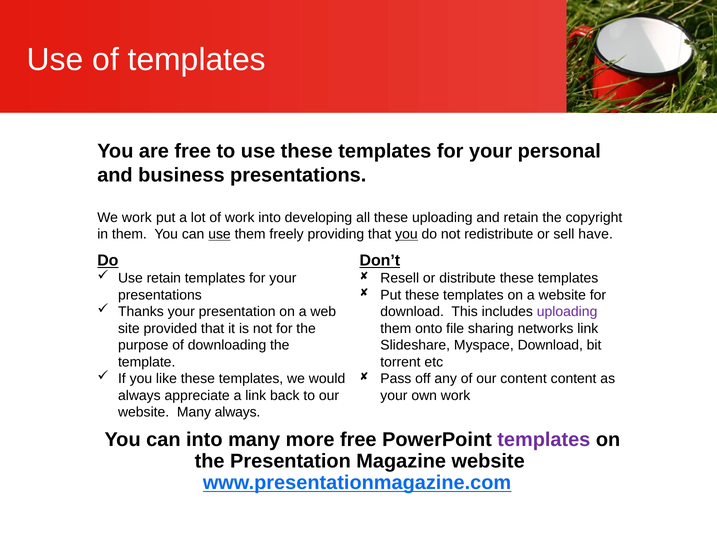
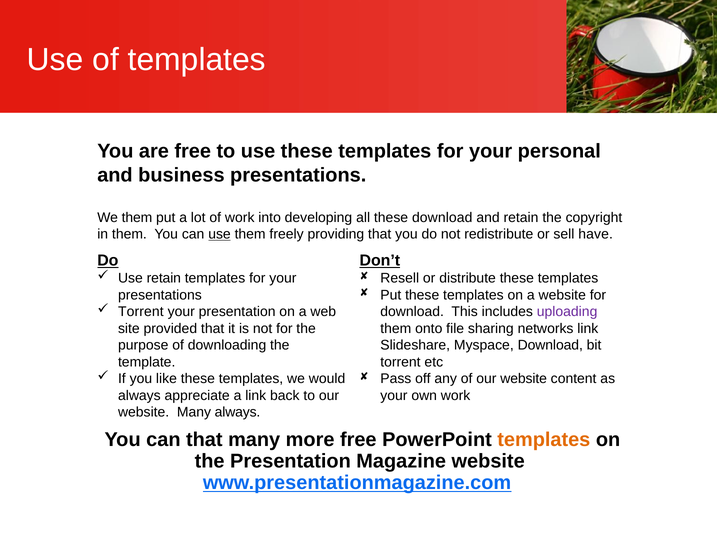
We work: work -> them (137, 217)
these uploading: uploading -> download (442, 217)
you underline: present -> none (406, 234)
Thanks: Thanks -> Torrent (141, 312)
of our content: content -> website (524, 379)
can into: into -> that (204, 439)
templates colour: purple -> orange (544, 439)
